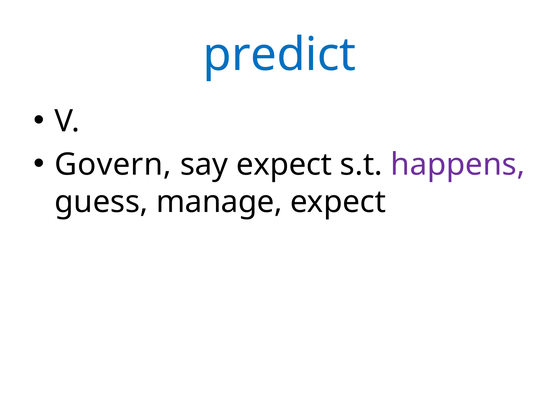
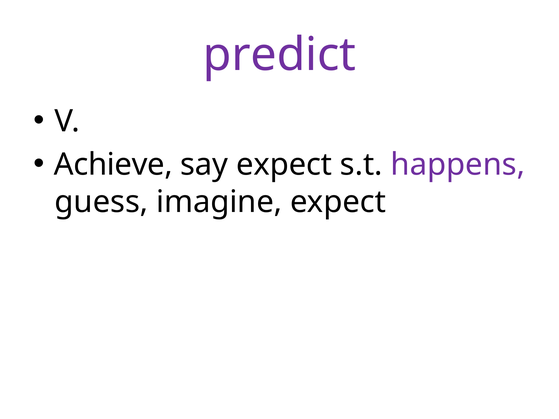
predict colour: blue -> purple (280, 55)
Govern: Govern -> Achieve (113, 165)
manage: manage -> imagine (219, 202)
